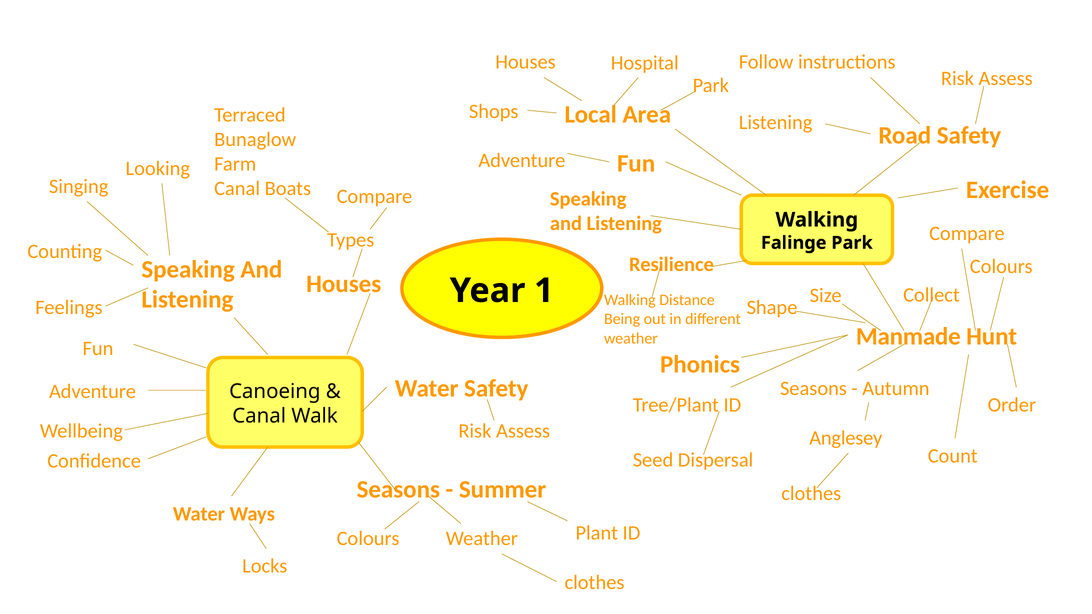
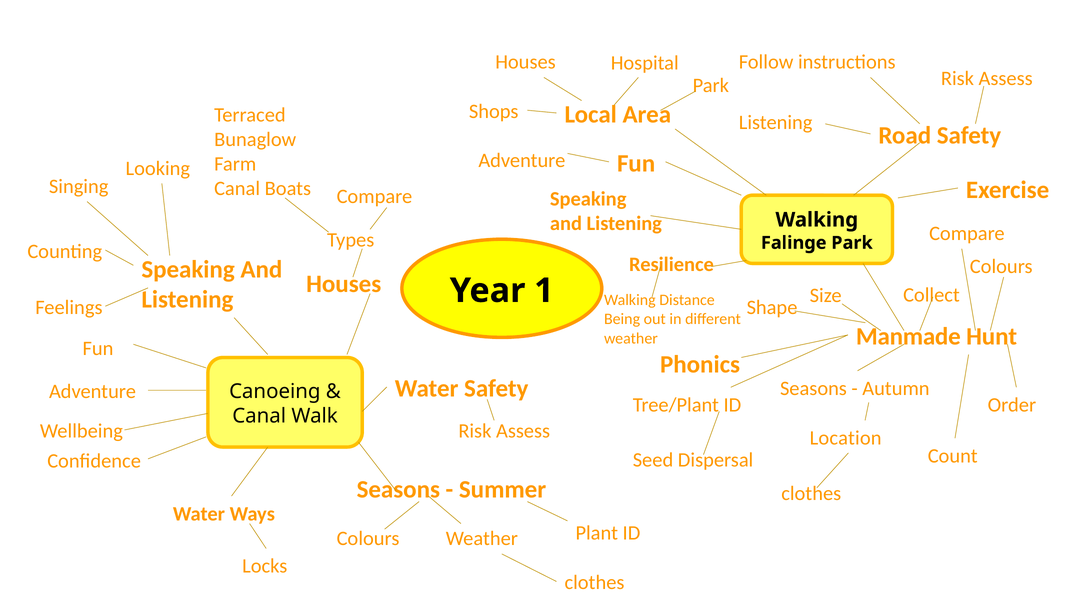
Anglesey: Anglesey -> Location (846, 438)
